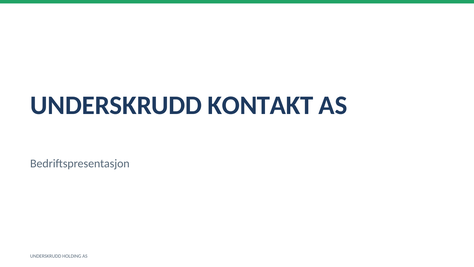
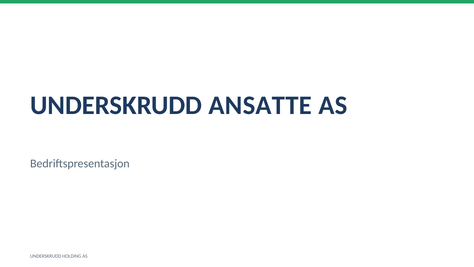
KONTAKT: KONTAKT -> ANSATTE (260, 105)
